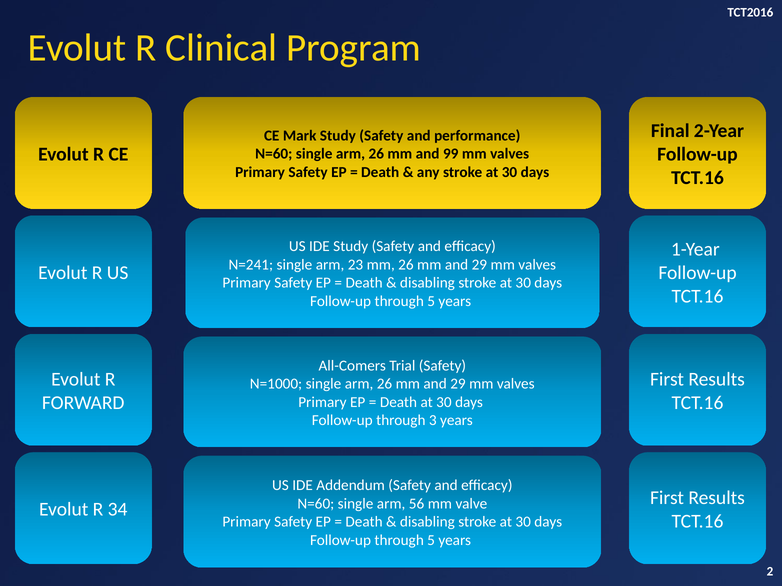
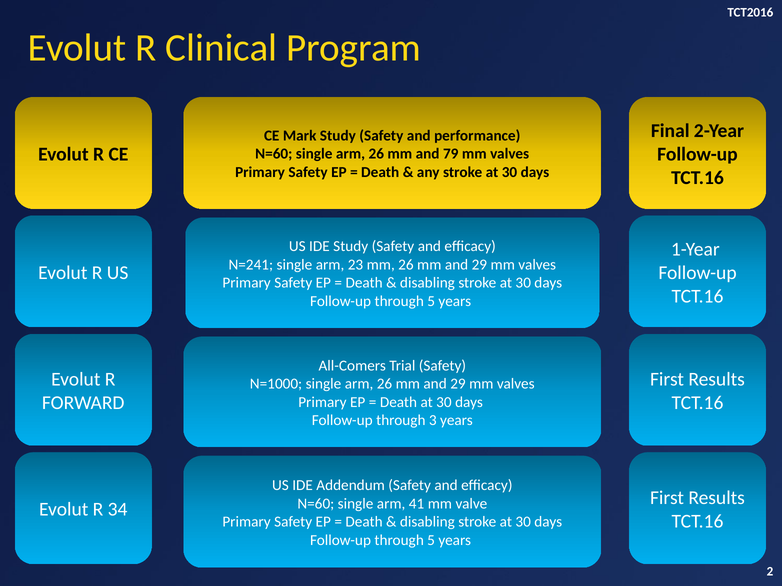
99: 99 -> 79 (451, 154)
56: 56 -> 41 (417, 504)
